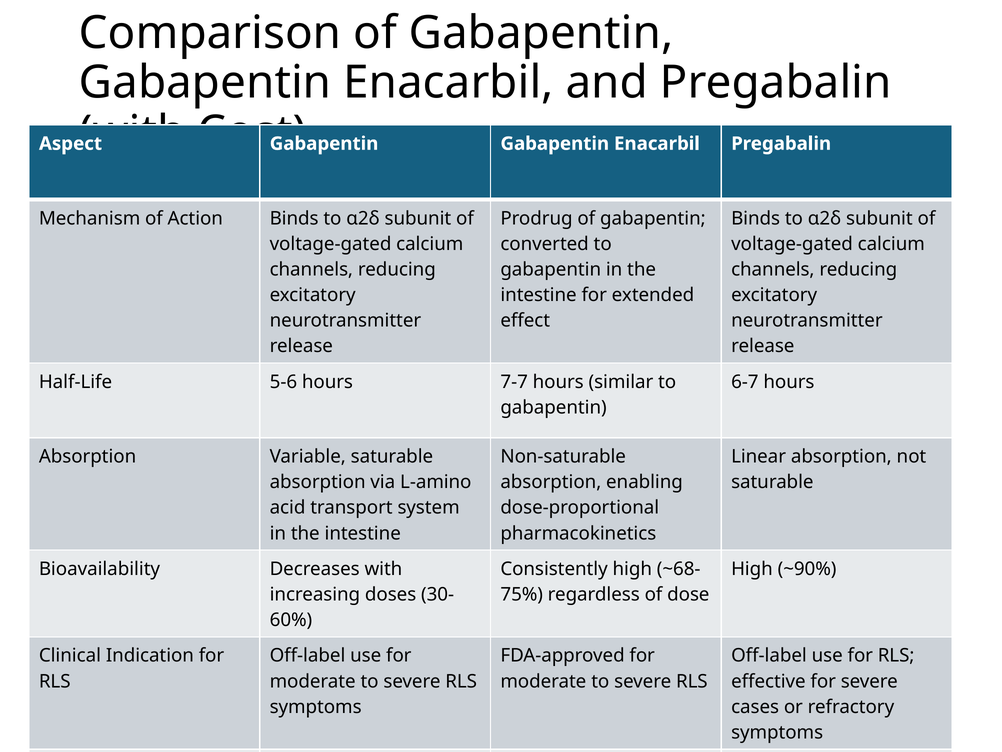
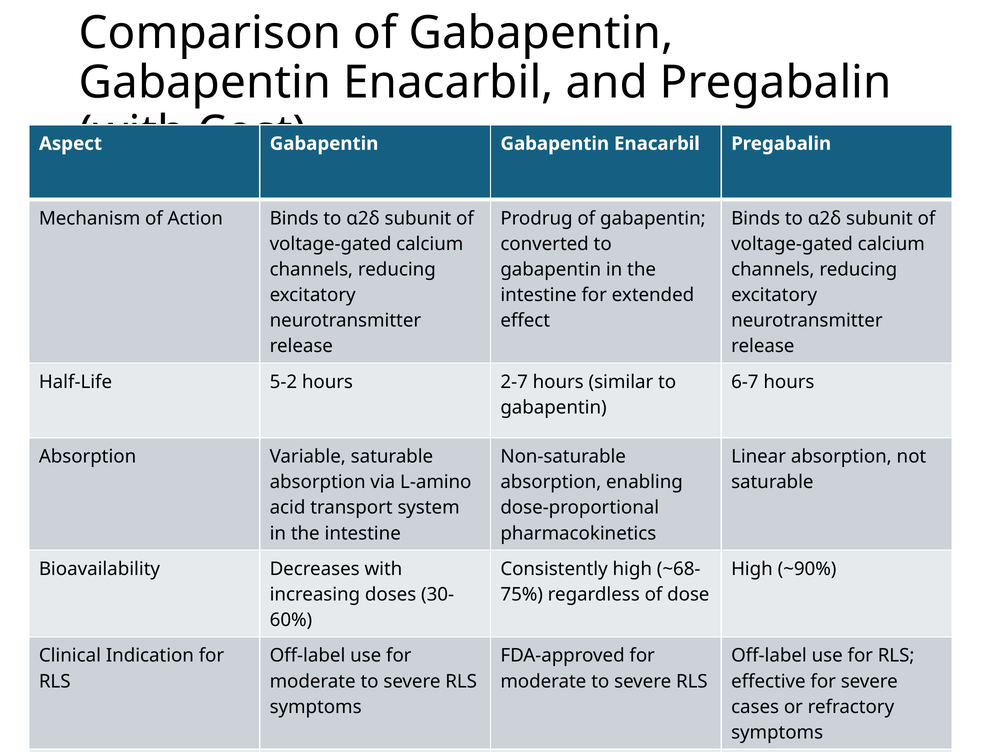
5-6: 5-6 -> 5-2 (283, 382)
7-7: 7-7 -> 2-7 (514, 382)
